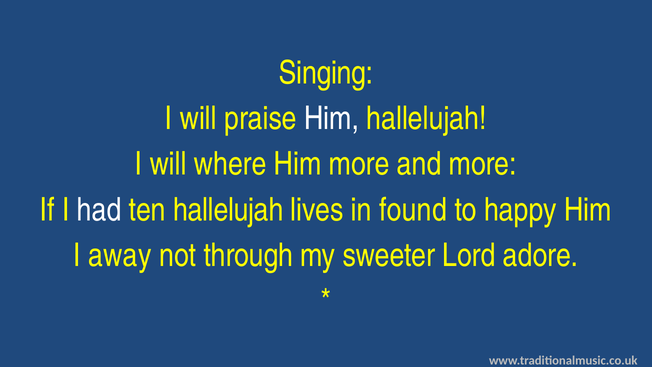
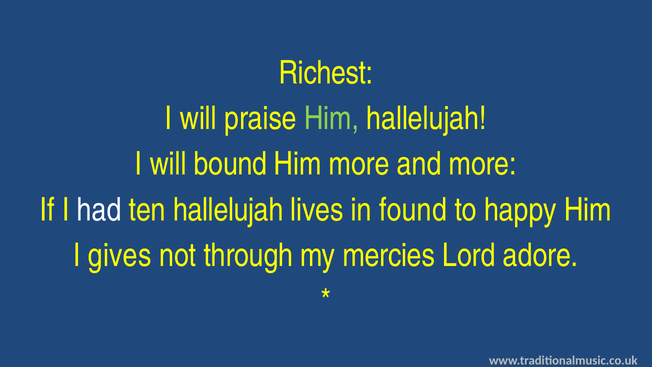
Singing: Singing -> Richest (326, 73)
Him colour: white -> light green (332, 118)
where: where -> bound (230, 164)
away: away -> gives (120, 255)
sweeter: sweeter -> mercies (389, 255)
